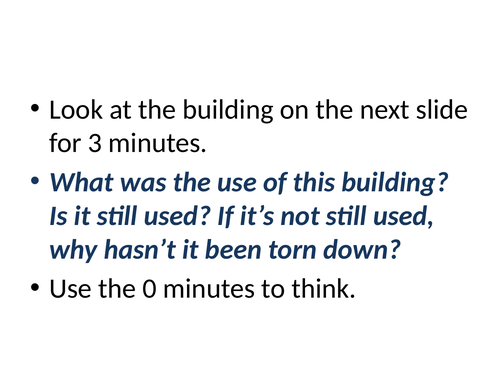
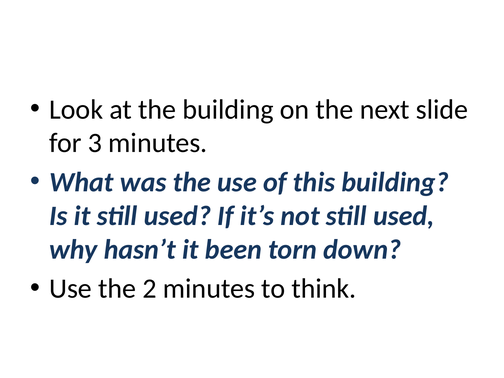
0: 0 -> 2 (150, 289)
